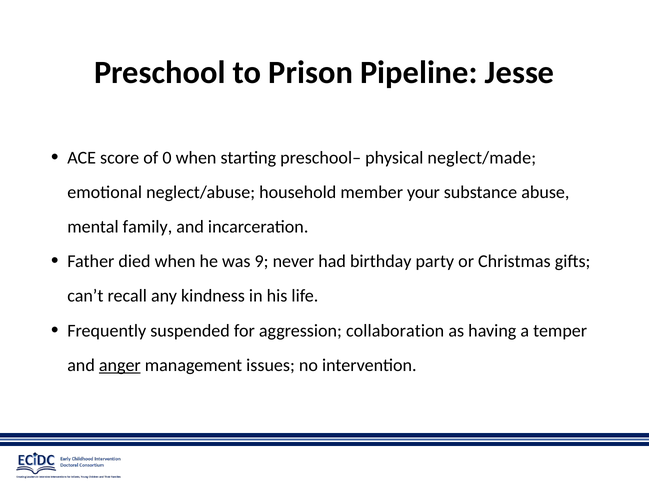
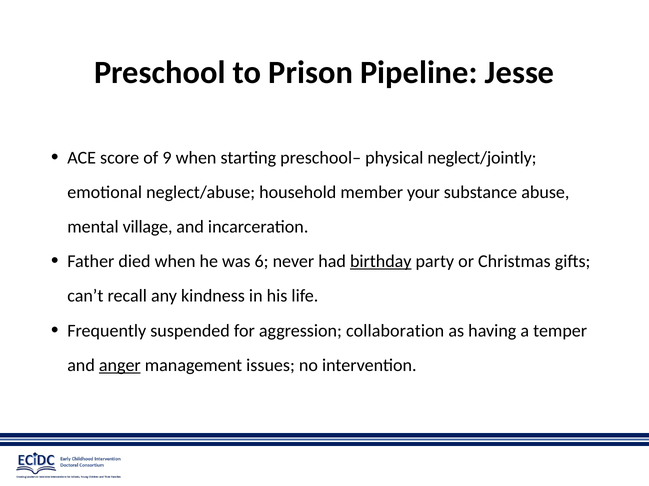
0: 0 -> 9 (167, 158)
neglect/made: neglect/made -> neglect/jointly (482, 158)
family: family -> village (148, 227)
9: 9 -> 6 (262, 262)
birthday underline: none -> present (381, 262)
